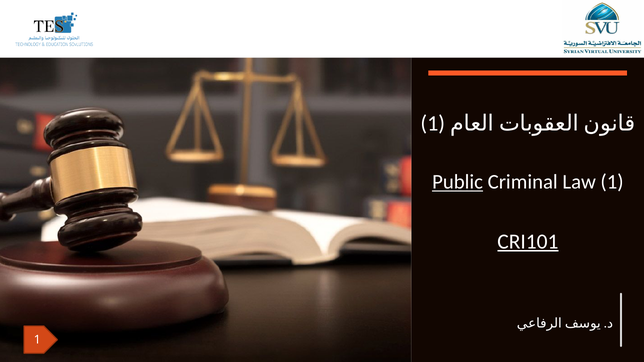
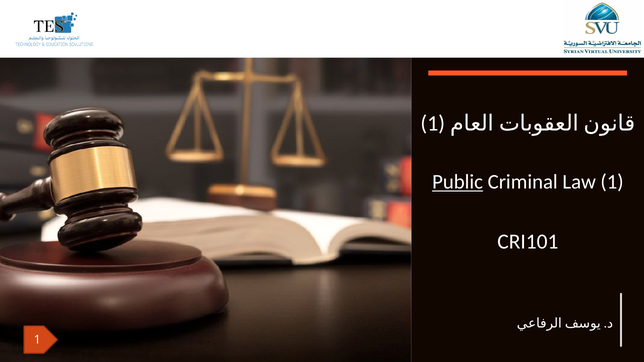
CRI101 underline: present -> none (528, 242)
